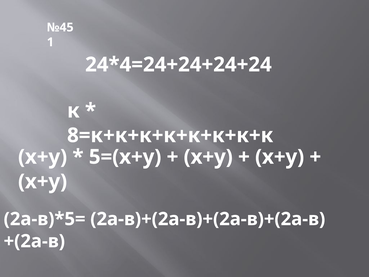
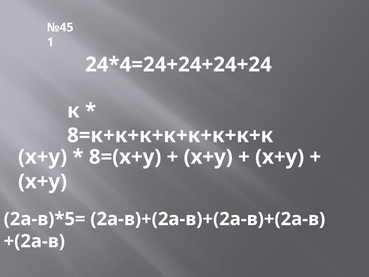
5=(х+у: 5=(х+у -> 8=(х+у (125, 157)
